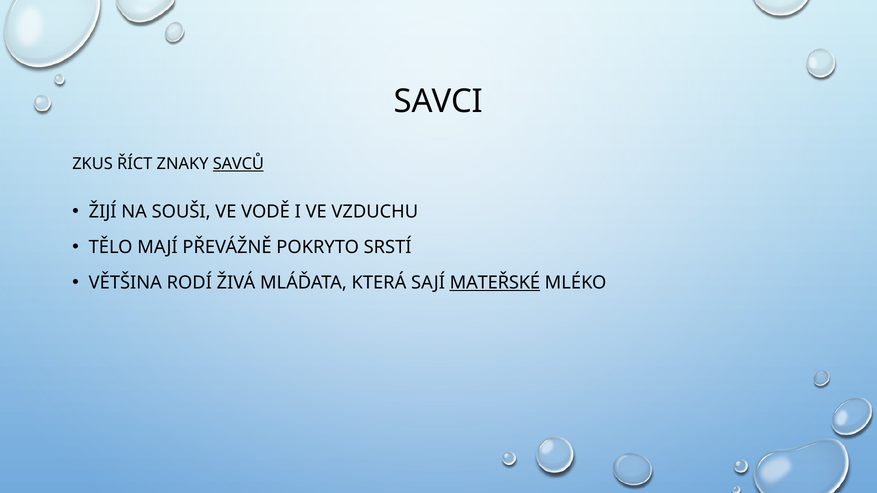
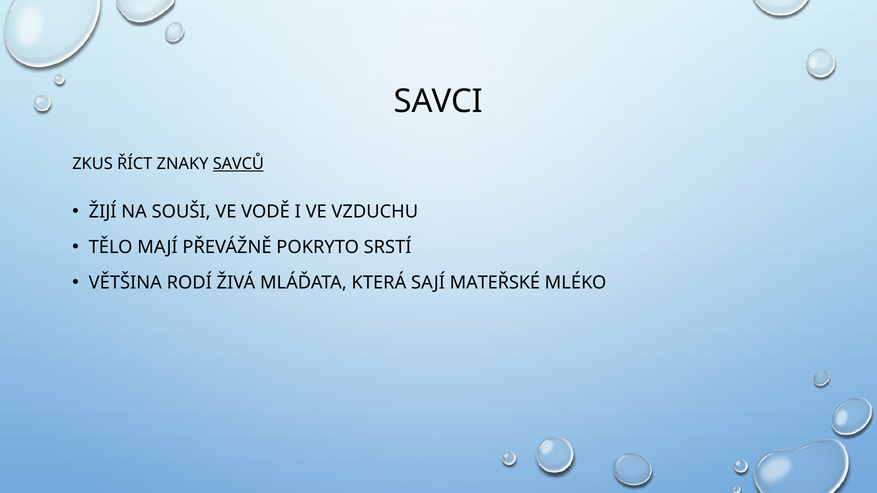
MATEŘSKÉ underline: present -> none (495, 283)
